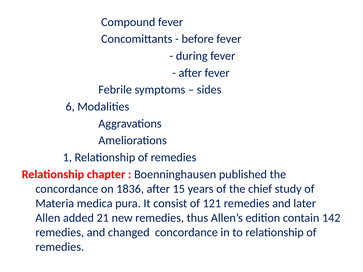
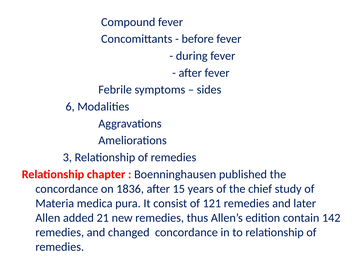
1: 1 -> 3 (67, 158)
